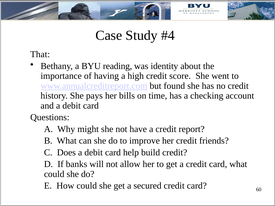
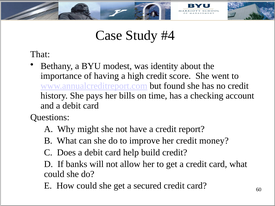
reading: reading -> modest (117, 66)
friends: friends -> money (214, 141)
